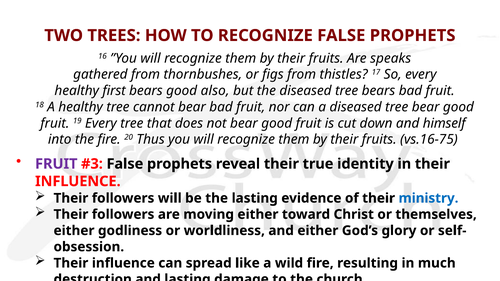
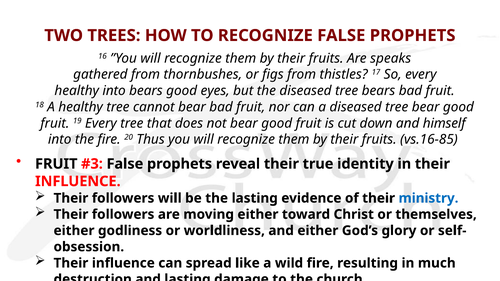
healthy first: first -> into (114, 91)
also: also -> eyes (215, 91)
vs.16-75: vs.16-75 -> vs.16-85 (429, 140)
FRUIT colour: purple -> black (56, 164)
